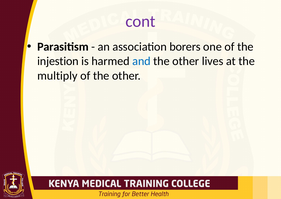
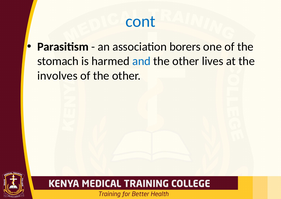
cont colour: purple -> blue (141, 21)
injestion: injestion -> stomach (58, 61)
multiply: multiply -> involves (57, 76)
